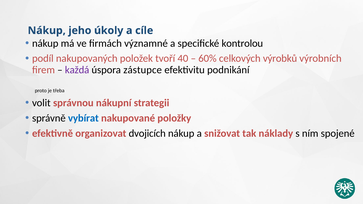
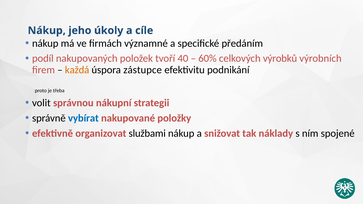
kontrolou: kontrolou -> předáním (242, 43)
každá colour: purple -> orange (77, 70)
dvojicích: dvojicích -> službami (147, 133)
